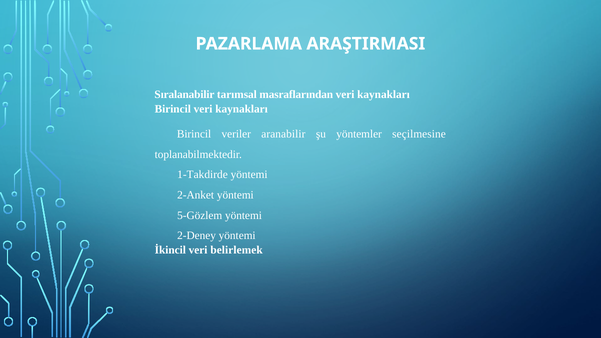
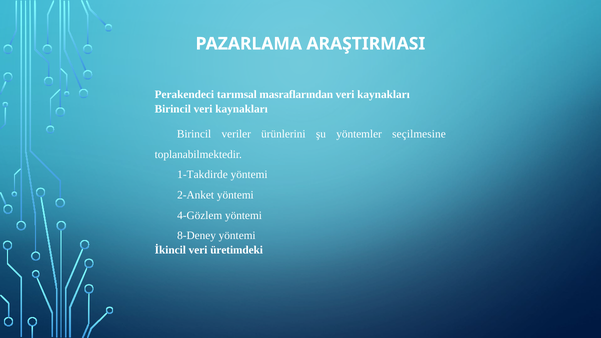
Sıralanabilir: Sıralanabilir -> Perakendeci (184, 94)
aranabilir: aranabilir -> ürünlerini (283, 134)
5-Gözlem: 5-Gözlem -> 4-Gözlem (200, 215)
2-Deney: 2-Deney -> 8-Deney (197, 236)
belirlemek: belirlemek -> üretimdeki (237, 250)
